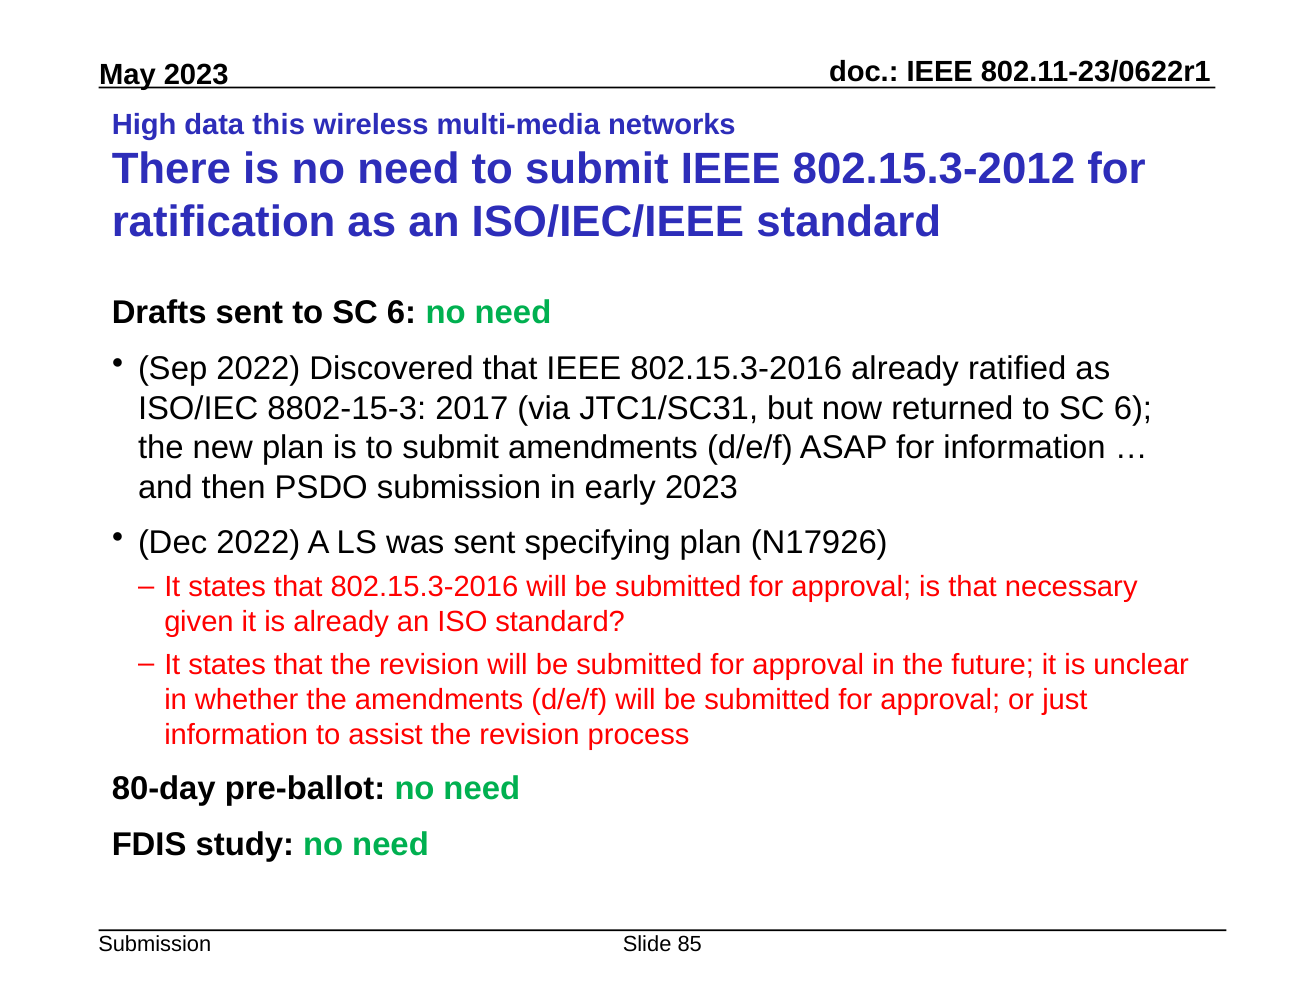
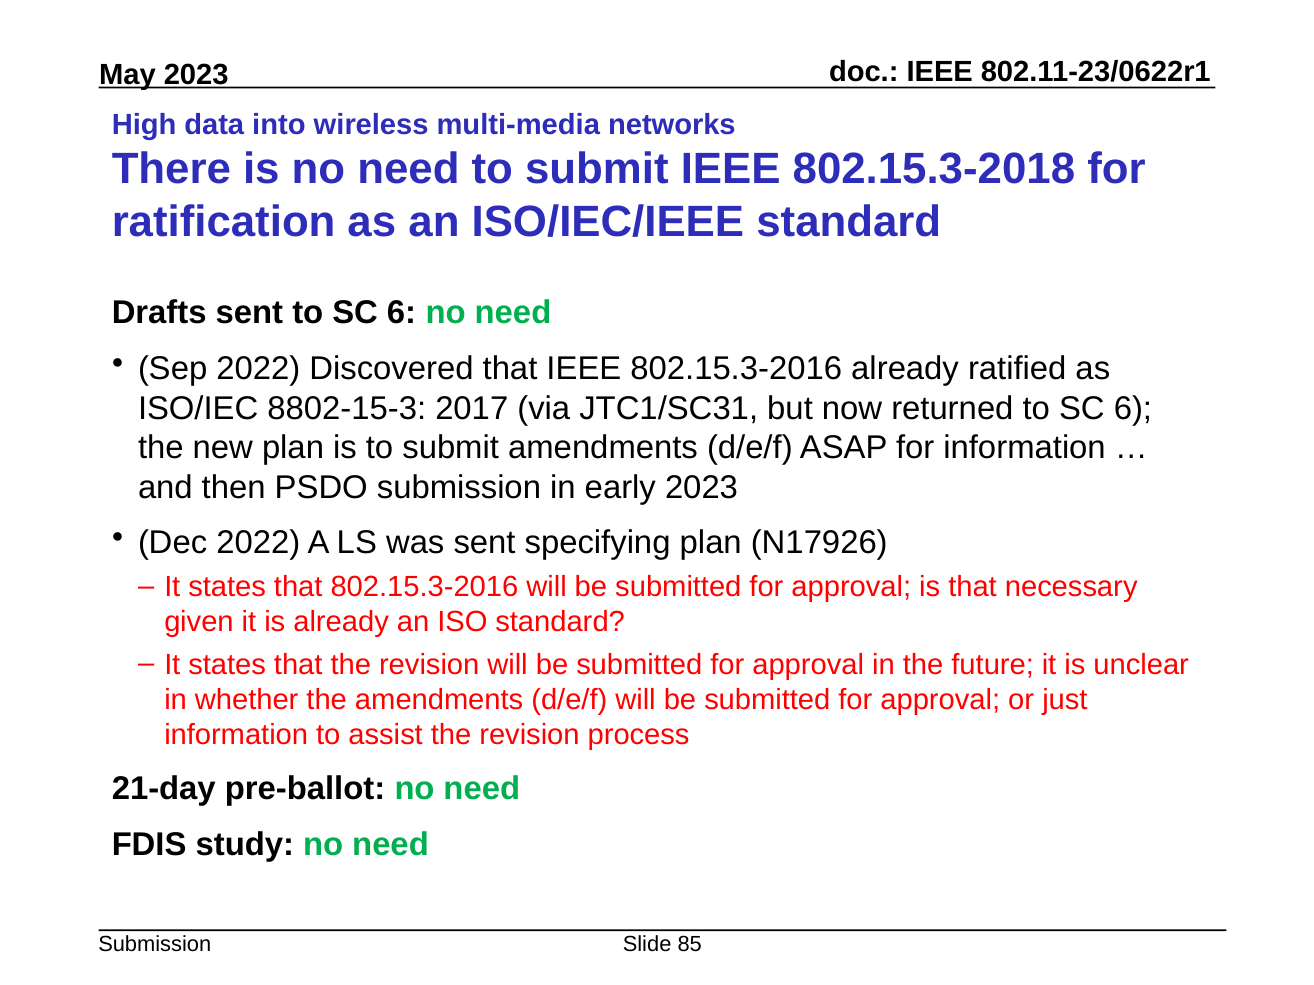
this: this -> into (279, 125)
802.15.3-2012: 802.15.3-2012 -> 802.15.3-2018 (934, 170)
80-day: 80-day -> 21-day (164, 789)
